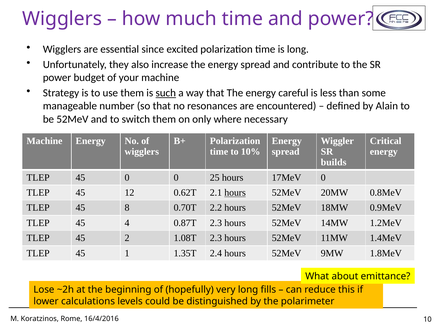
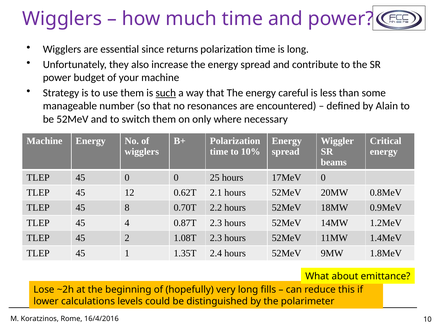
excited: excited -> returns (182, 49)
builds: builds -> beams (334, 162)
hours underline: present -> none (235, 193)
